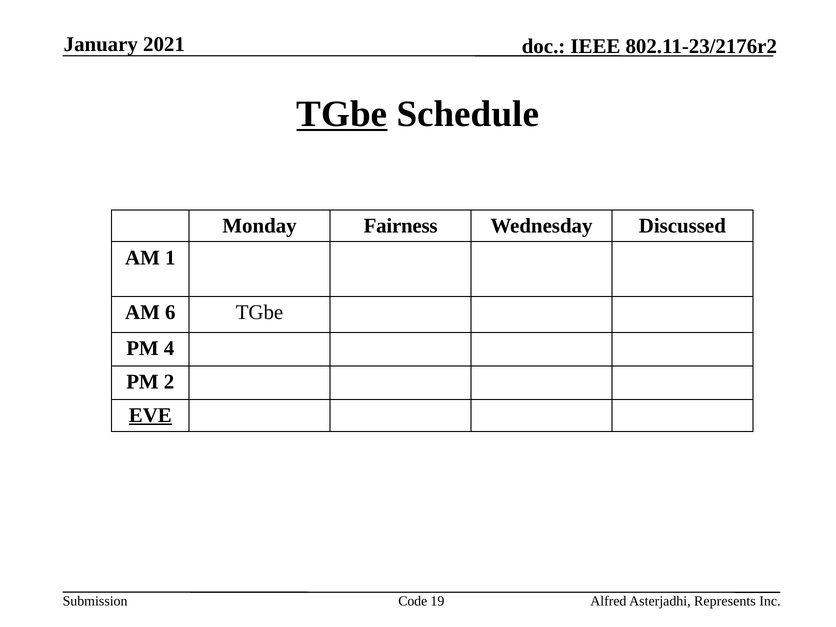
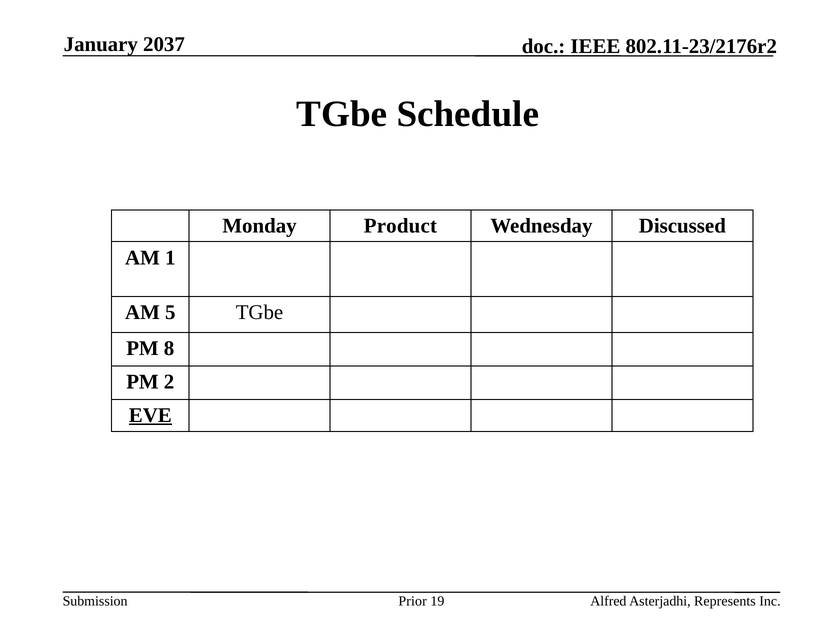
2021: 2021 -> 2037 (164, 44)
TGbe underline: present -> none (342, 114)
Fairness: Fairness -> Product (400, 226)
6: 6 -> 5 (170, 312)
4: 4 -> 8 (169, 349)
Code: Code -> Prior (413, 601)
